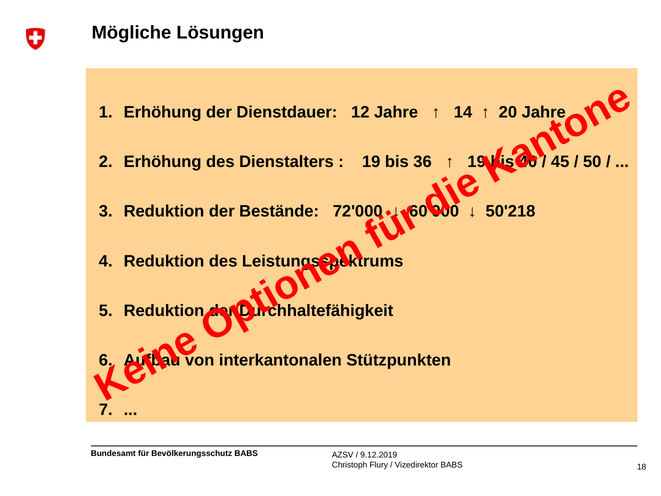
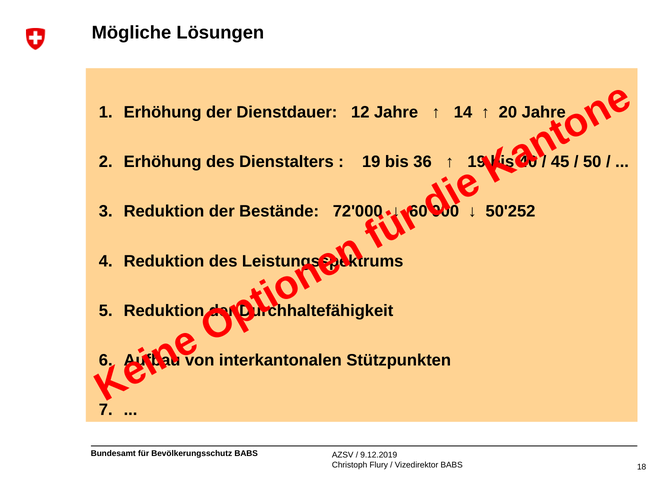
50'218: 50'218 -> 50'252 (511, 211)
